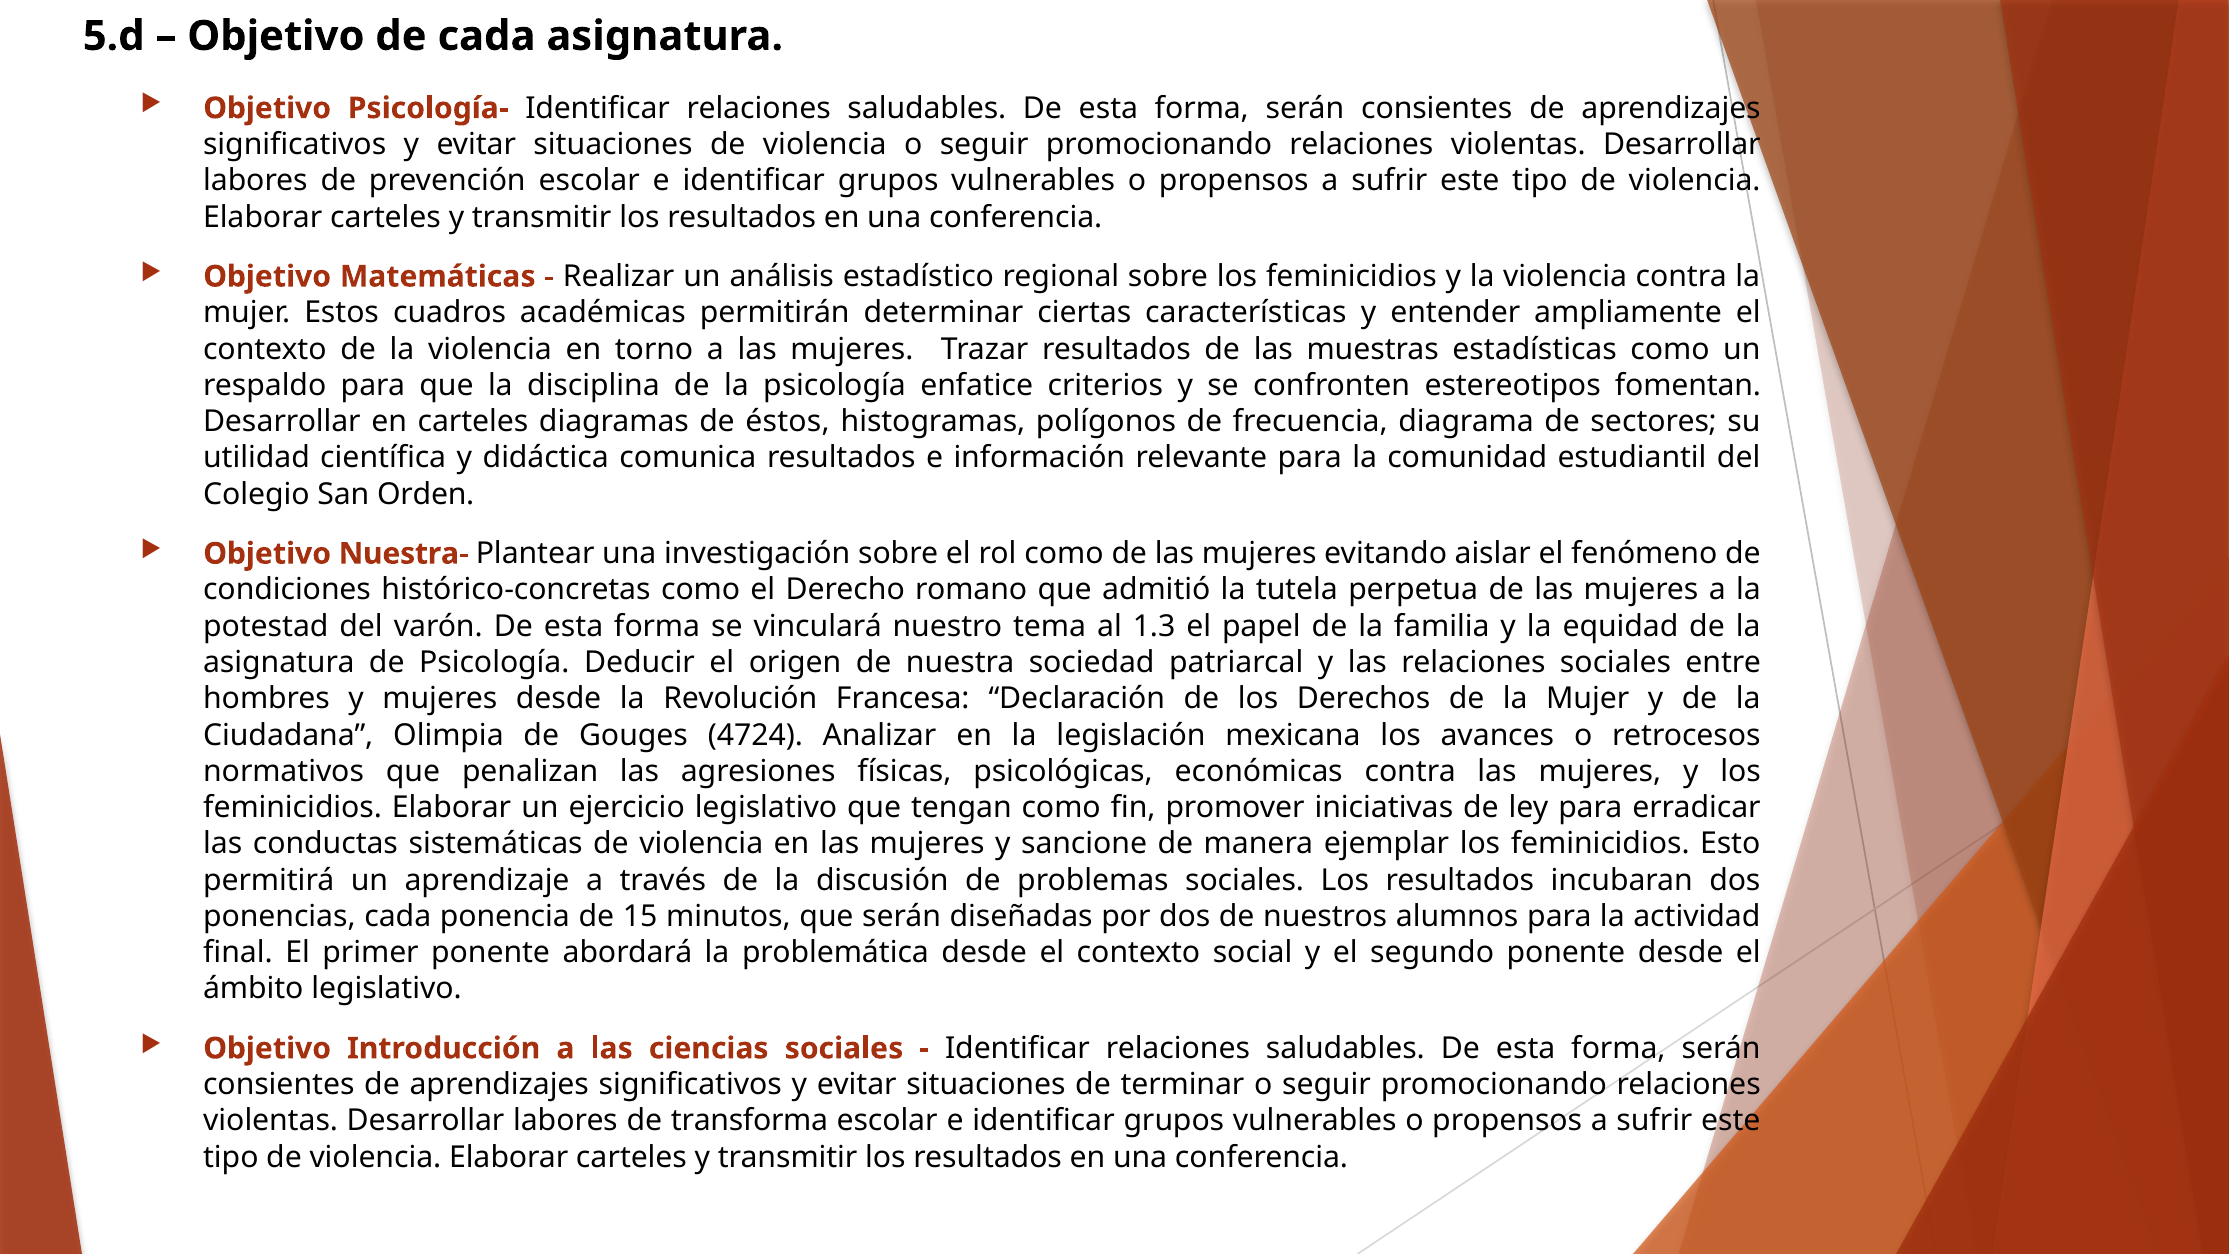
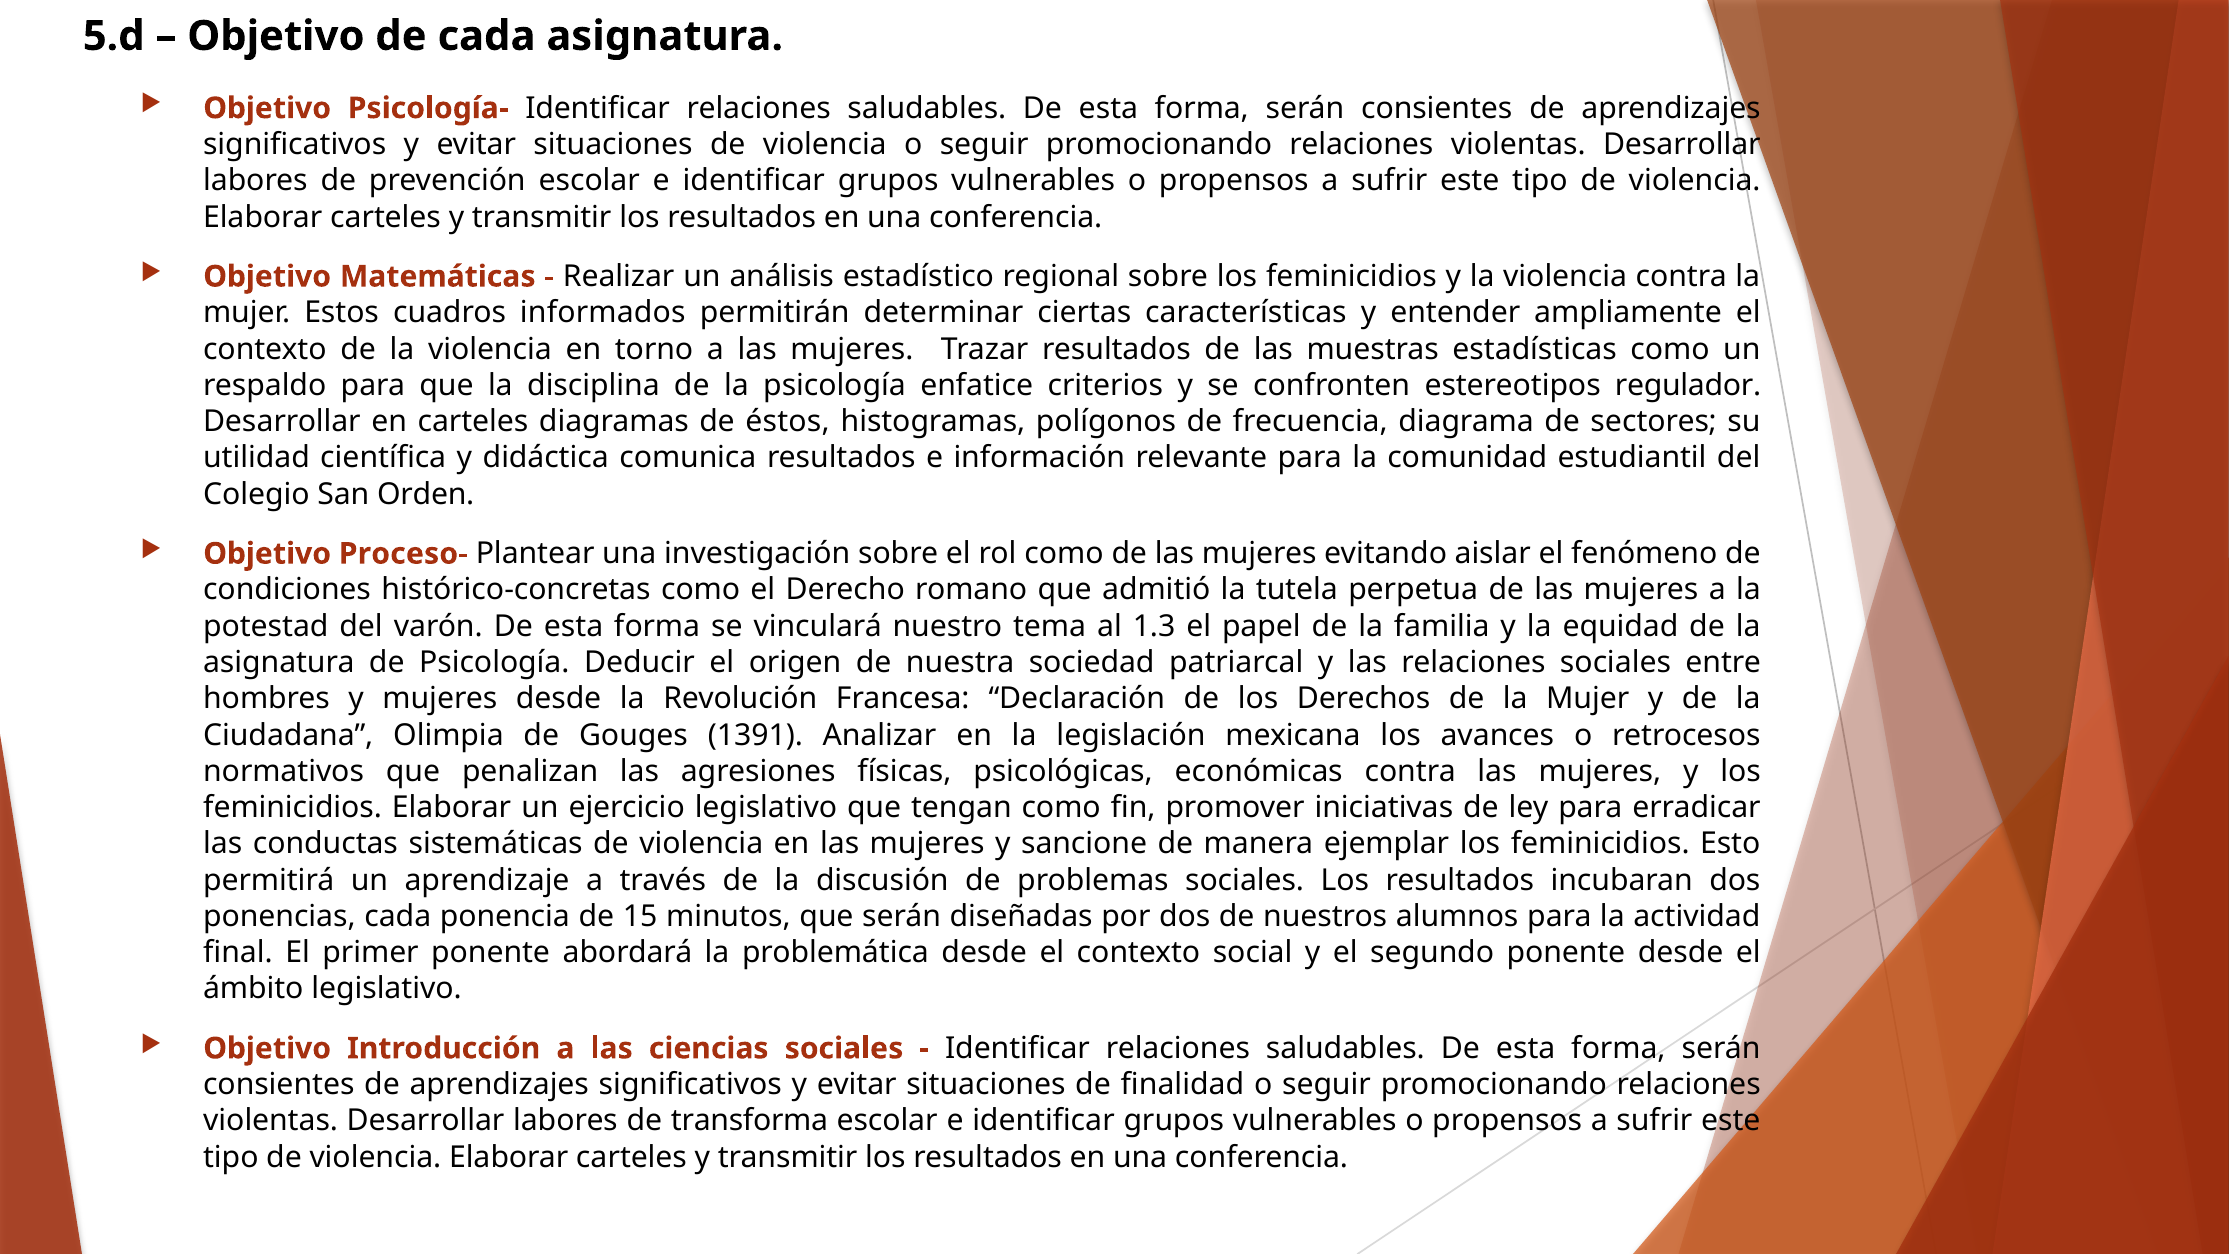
académicas: académicas -> informados (603, 313)
fomentan: fomentan -> regulador (1688, 385)
Nuestra-: Nuestra- -> Proceso- (403, 554)
4724: 4724 -> 1391 (755, 735)
terminar: terminar -> finalidad (1182, 1085)
